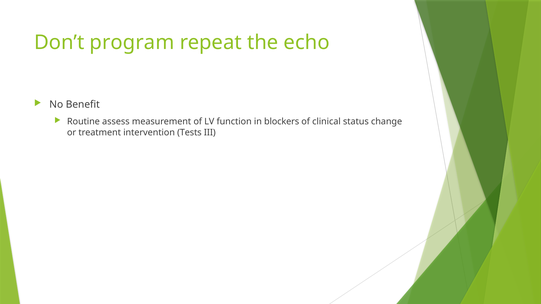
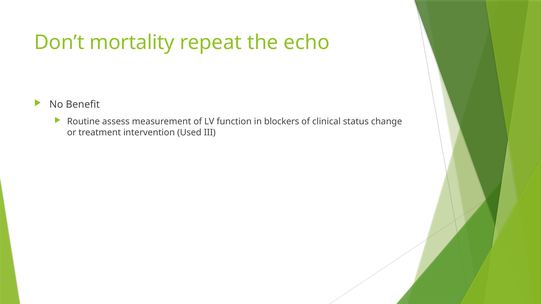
program: program -> mortality (132, 43)
Tests: Tests -> Used (189, 133)
